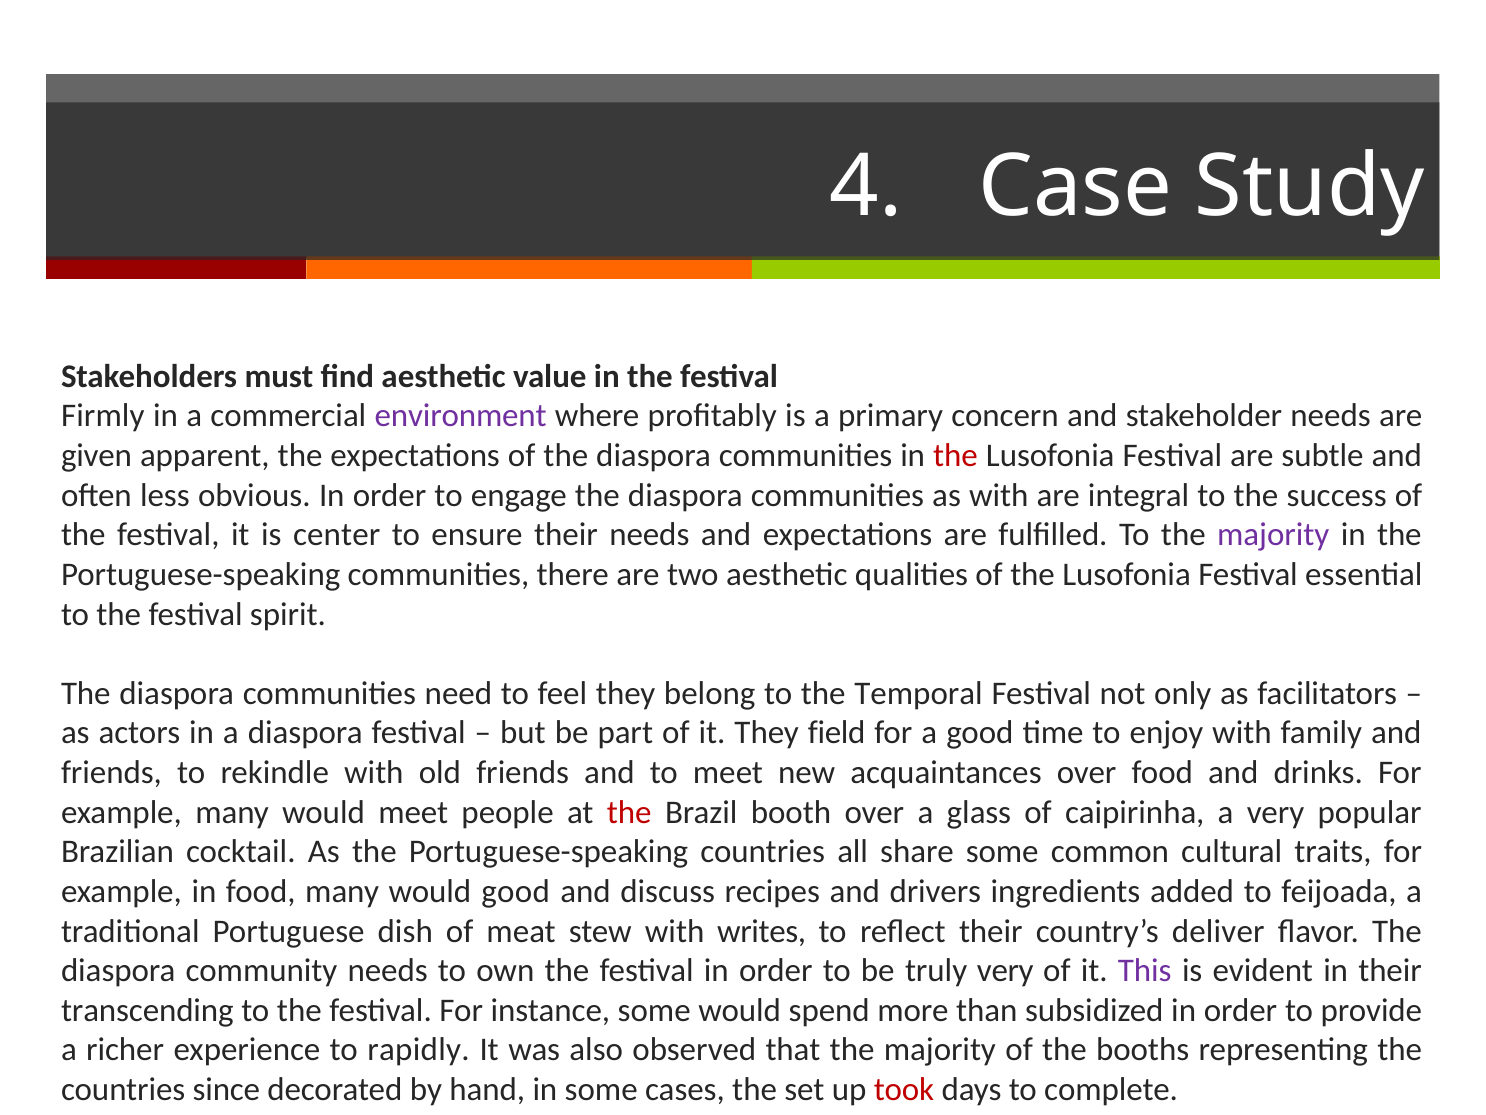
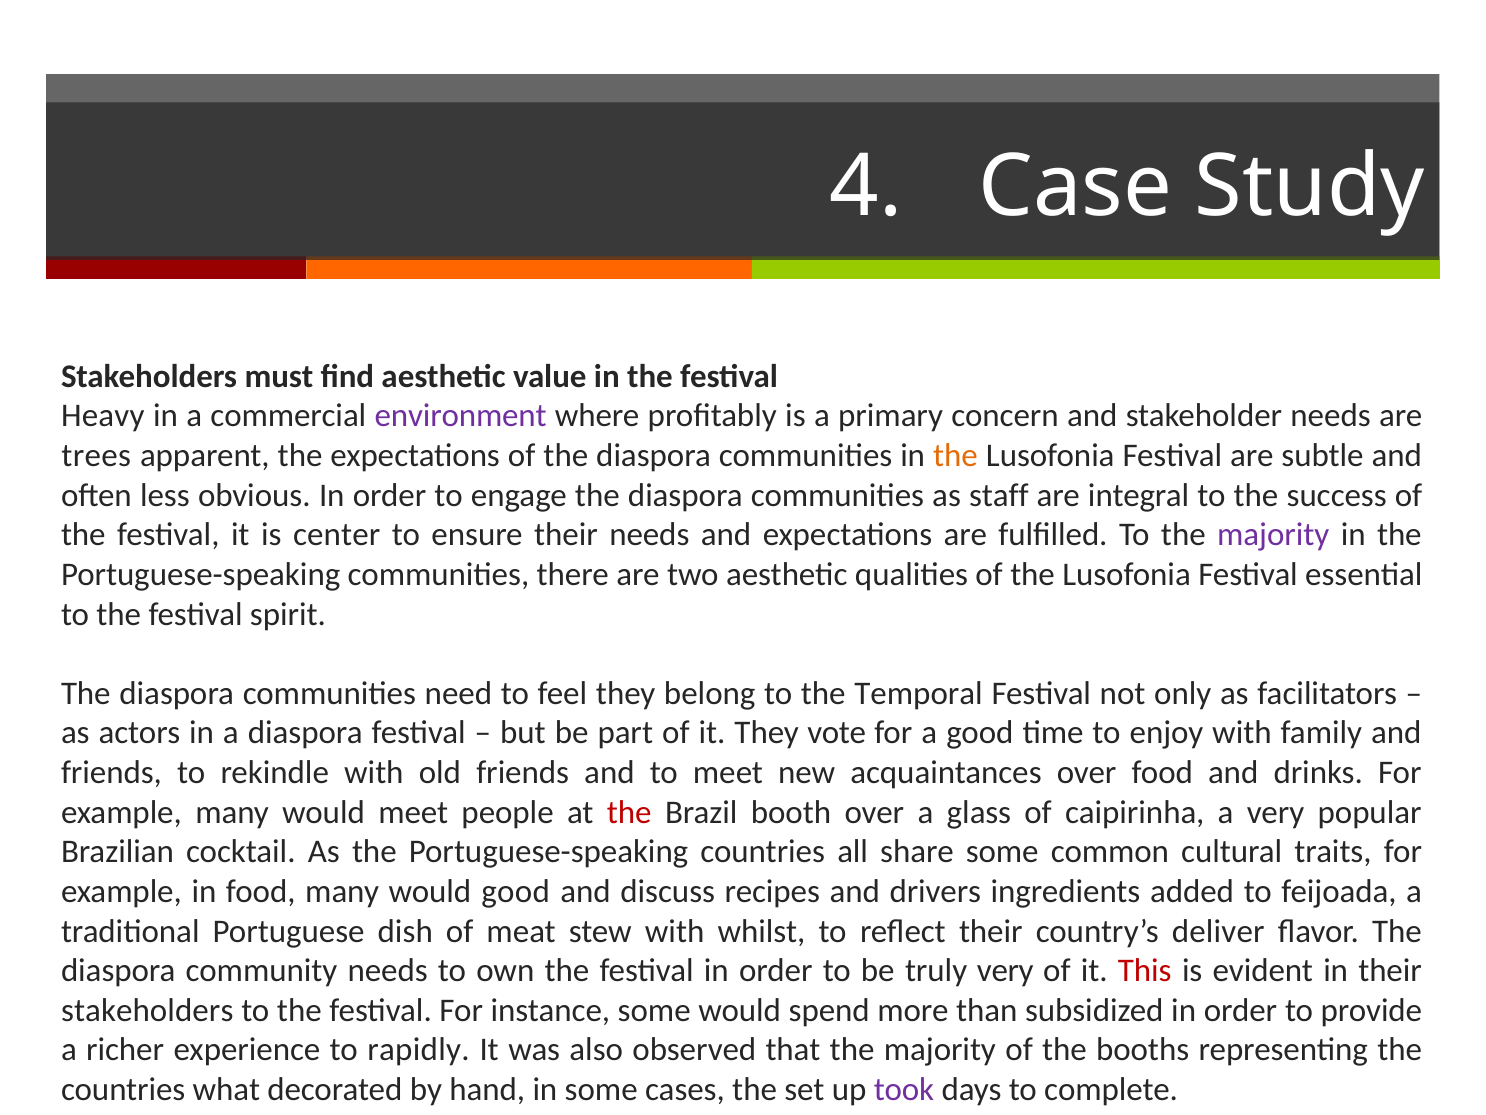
Firmly: Firmly -> Heavy (103, 416)
given: given -> trees (96, 456)
the colour: red -> orange (955, 456)
as with: with -> staff (999, 495)
field: field -> vote (837, 733)
writes: writes -> whilst (761, 931)
This colour: purple -> red (1145, 970)
transcending: transcending -> stakeholders (147, 1010)
since: since -> what (226, 1089)
took colour: red -> purple (904, 1089)
